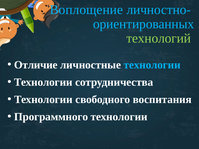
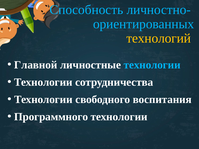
Воплощение: Воплощение -> Способность (86, 10)
технологий colour: light green -> yellow (159, 38)
Отличие: Отличие -> Главной (36, 65)
